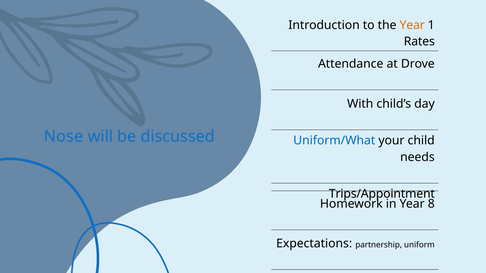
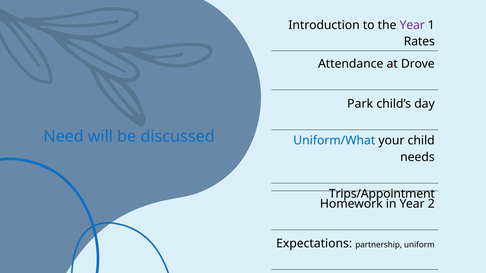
Year colour: orange -> purple (412, 25)
With: With -> Park (360, 104)
Nose: Nose -> Need (64, 137)
8: 8 -> 2 (431, 204)
